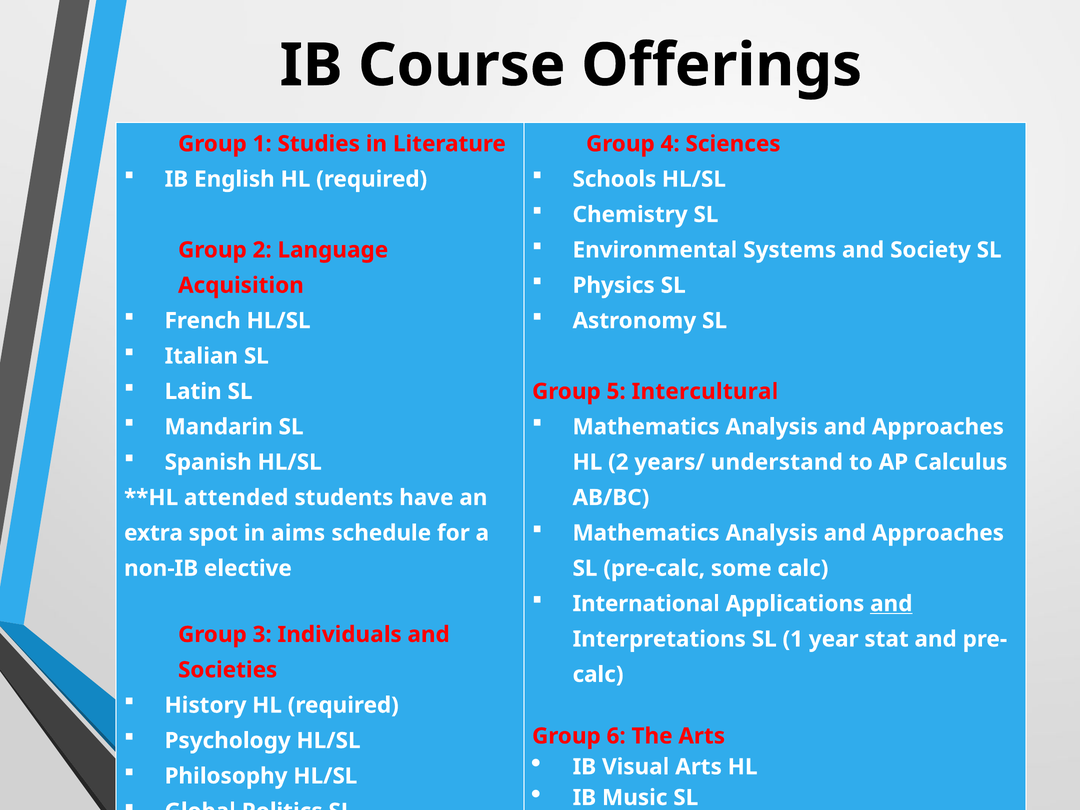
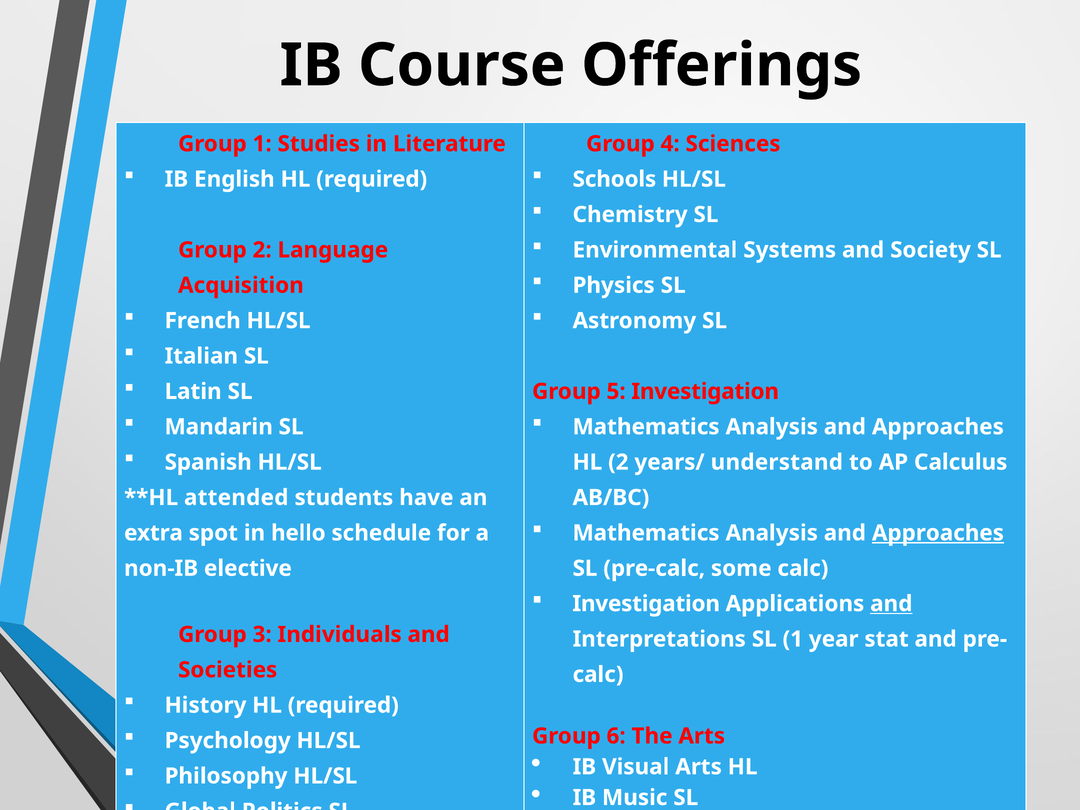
5 Intercultural: Intercultural -> Investigation (705, 391)
Approaches underline: none -> present (938, 533)
aims: aims -> hello (298, 533)
International: International -> Investigation (646, 604)
